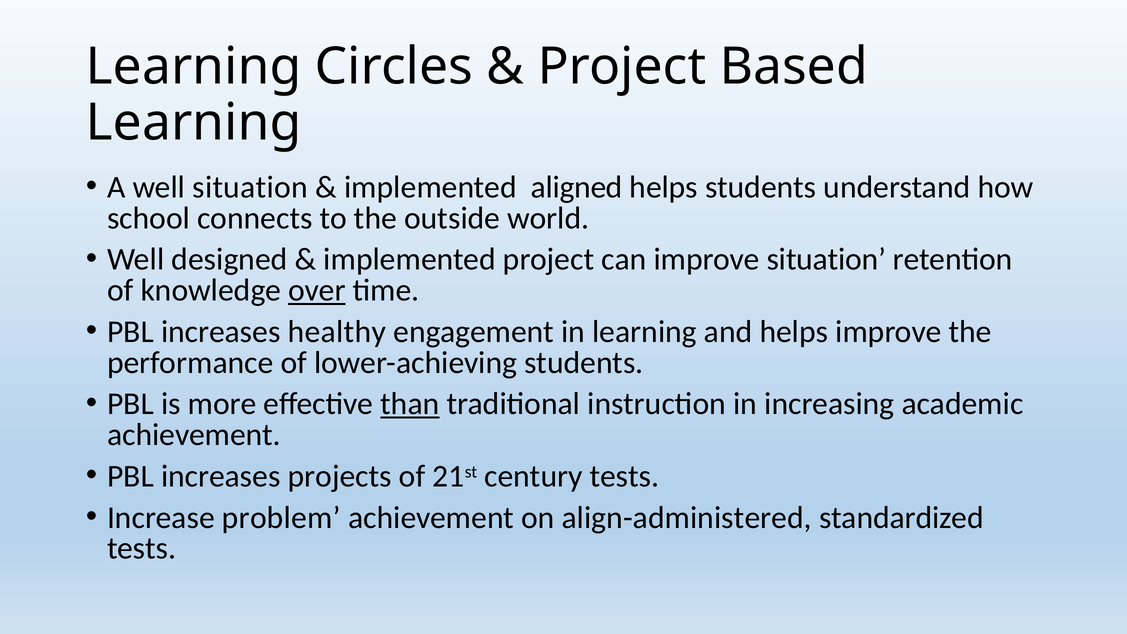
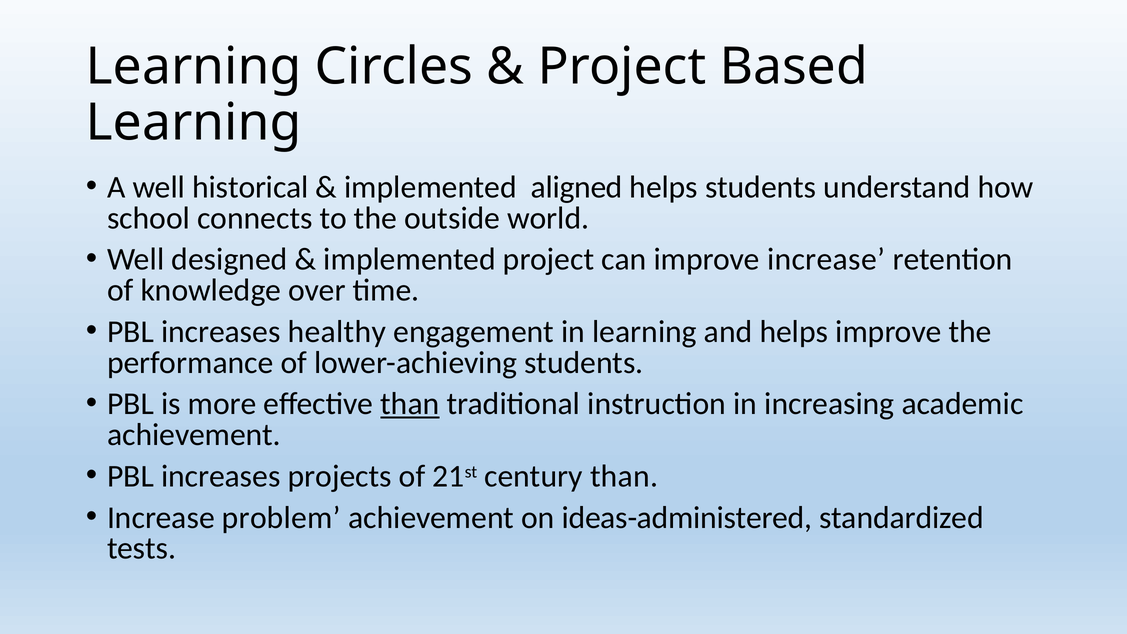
well situation: situation -> historical (250, 187)
improve situation: situation -> increase (826, 259)
over underline: present -> none (317, 290)
century tests: tests -> than (624, 476)
align-administered: align-administered -> ideas-administered (687, 518)
